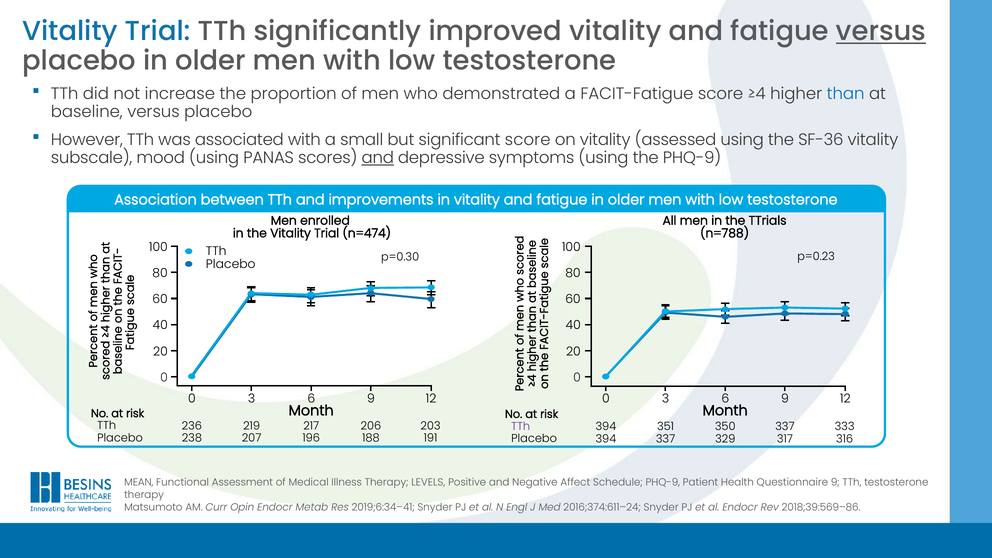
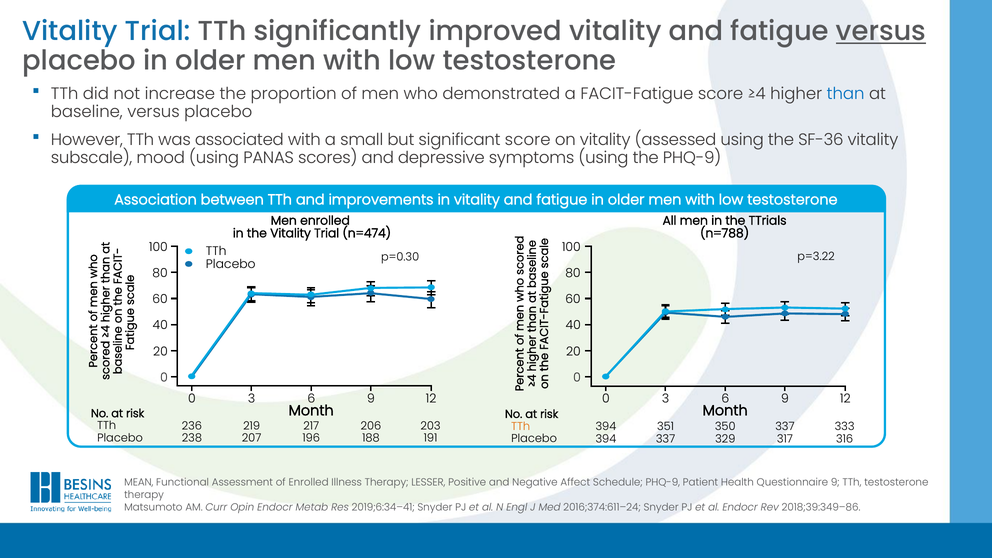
and underline: present -> none (378, 158)
p=0.23: p=0.23 -> p=3.22 (816, 257)
TTh colour: purple -> orange (521, 426)
of Medical: Medical -> Enrolled (309, 482)
LEVELS: LEVELS -> LESSER (428, 482)
2018;39:569–86: 2018;39:569–86 -> 2018;39:349–86 (821, 507)
